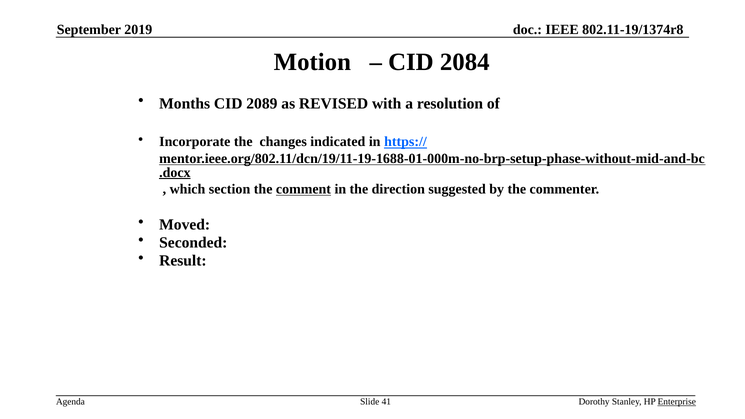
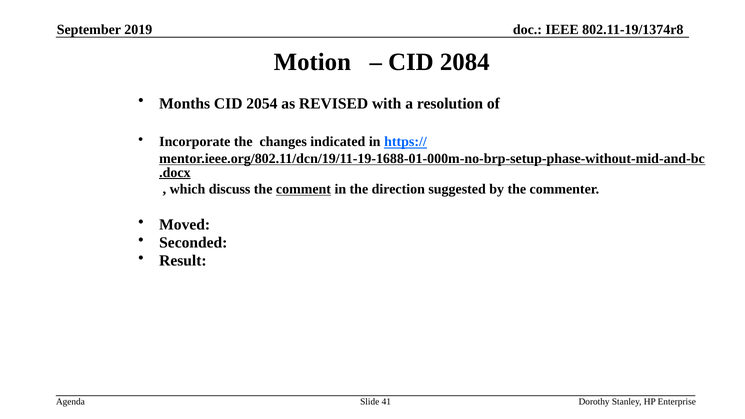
2089: 2089 -> 2054 (262, 103)
section: section -> discuss (230, 189)
Enterprise underline: present -> none (677, 402)
